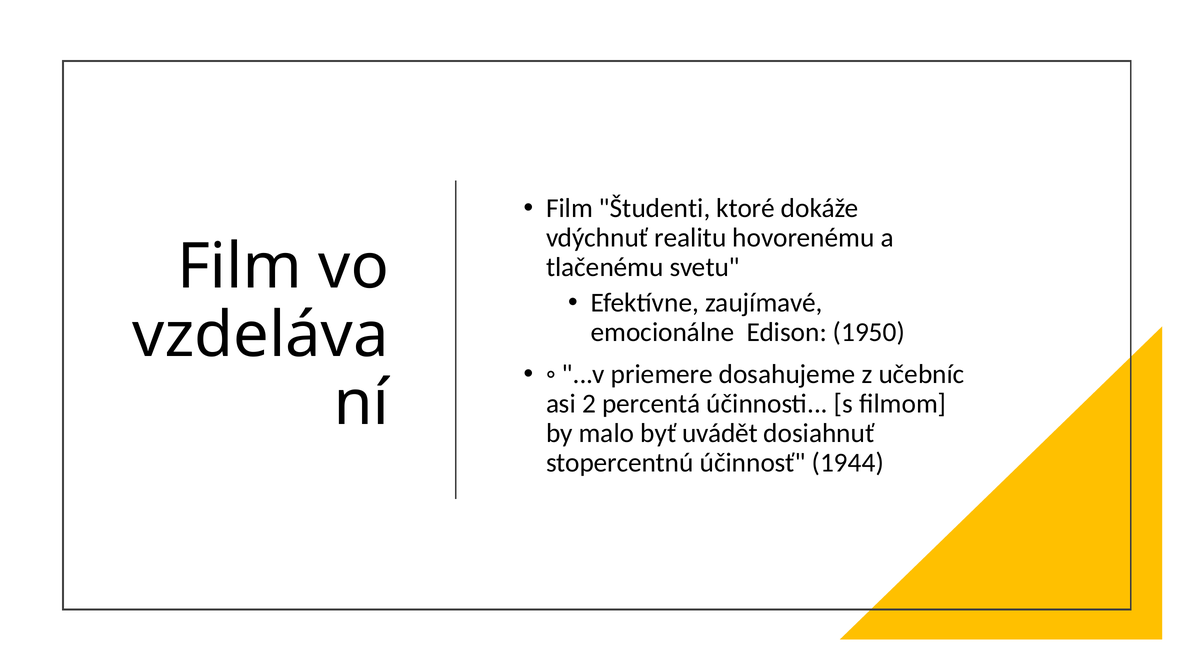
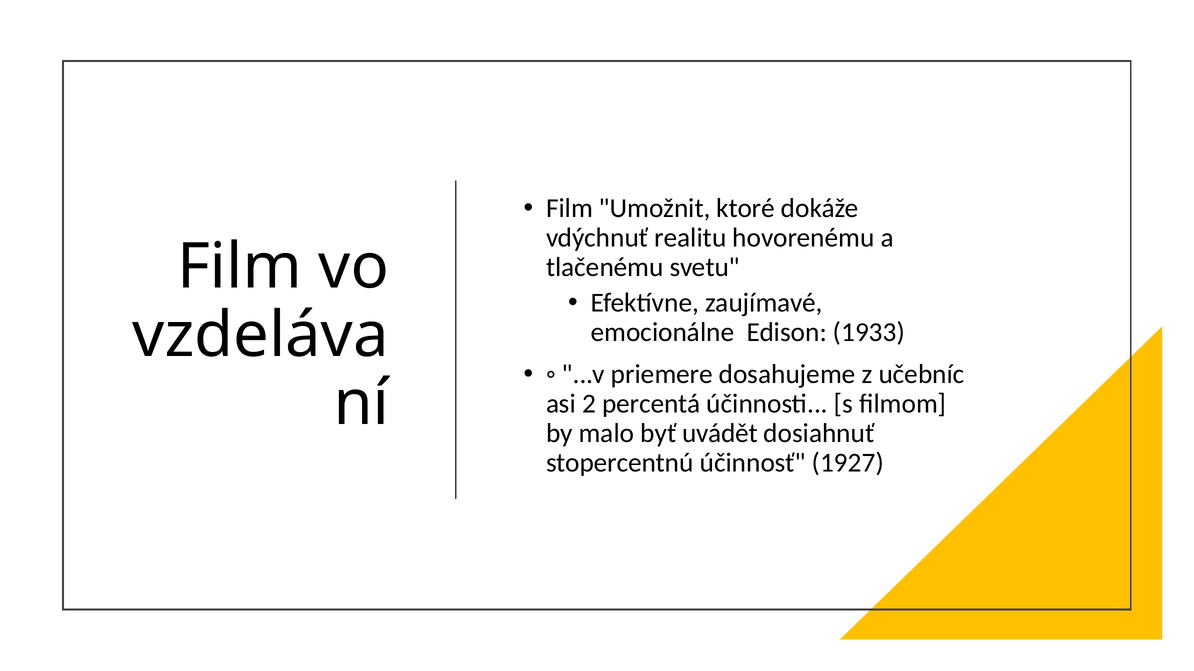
Študenti: Študenti -> Umožnit (655, 208)
1950: 1950 -> 1933 (869, 332)
1944: 1944 -> 1927 (848, 463)
